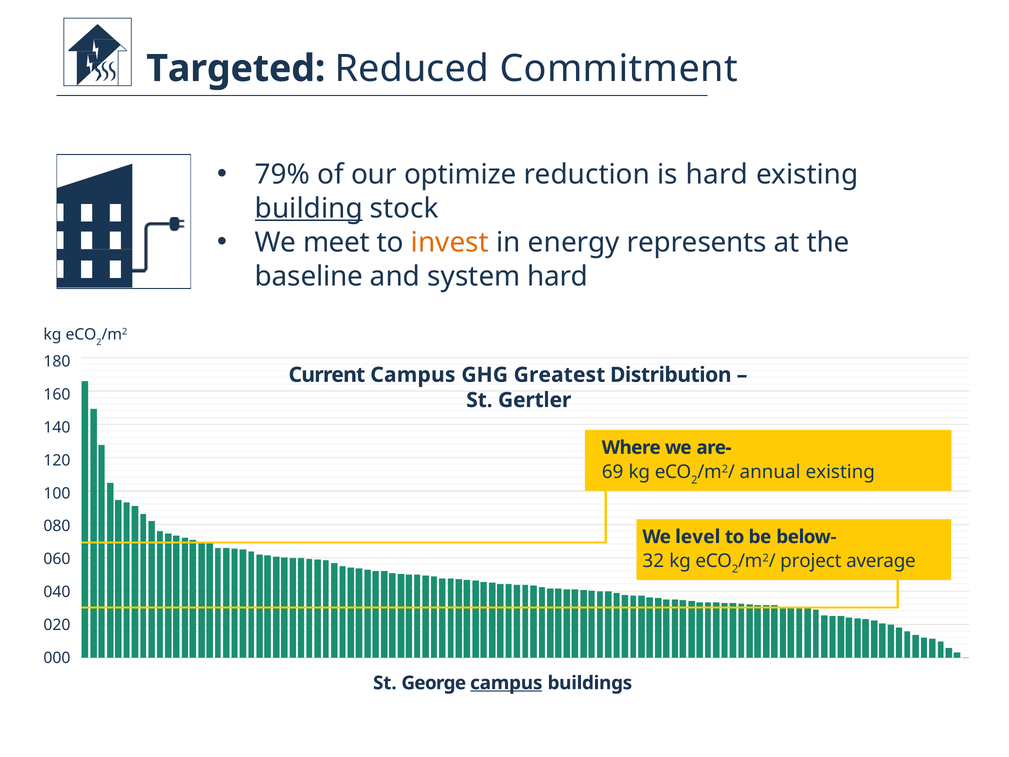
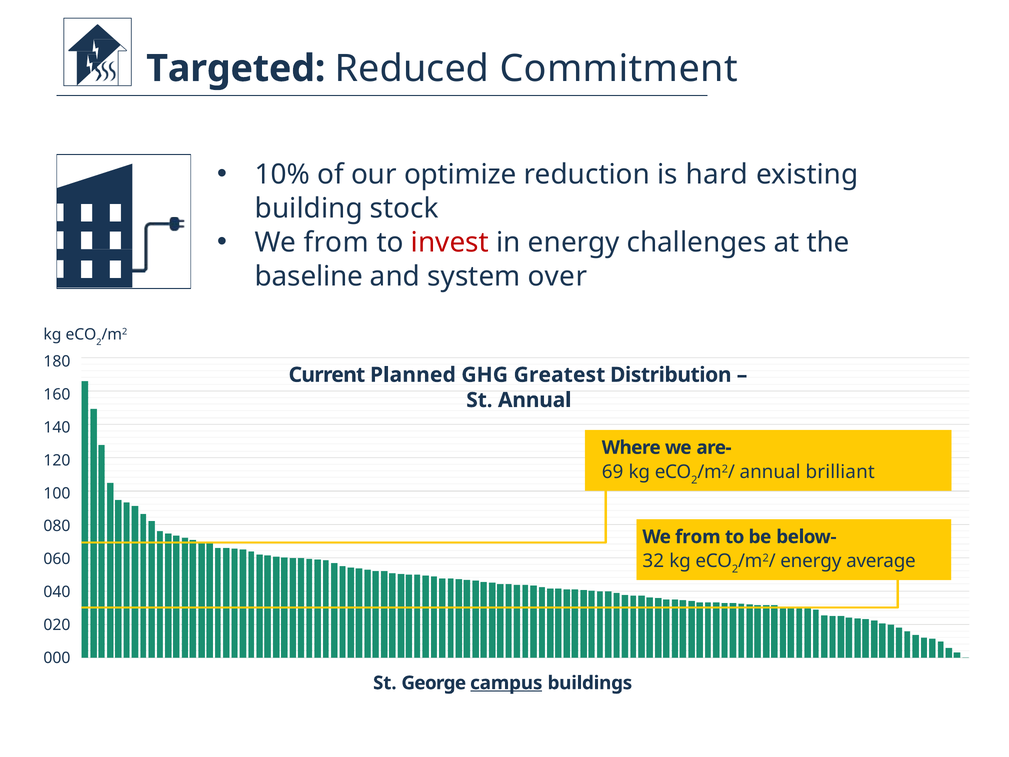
79%: 79% -> 10% (282, 174)
building underline: present -> none (309, 208)
meet: meet -> from (336, 242)
invest colour: orange -> red (450, 242)
represents: represents -> challenges (697, 242)
system hard: hard -> over (557, 276)
Current Campus: Campus -> Planned (413, 375)
St Gertler: Gertler -> Annual (535, 400)
annual existing: existing -> brilliant (840, 472)
level: level -> from (698, 537)
project: project -> energy (811, 561)
